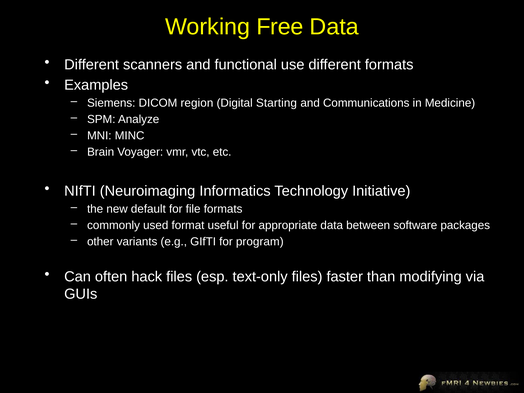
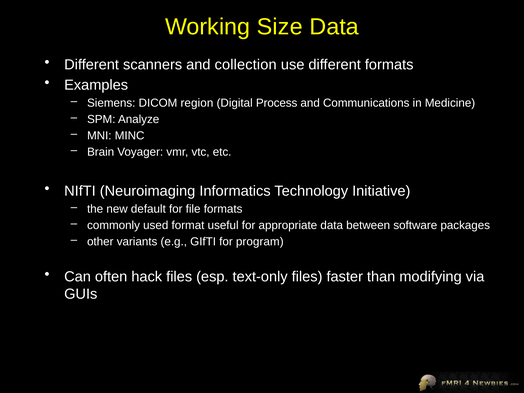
Free: Free -> Size (280, 27)
functional: functional -> collection (246, 65)
Starting: Starting -> Process (277, 103)
